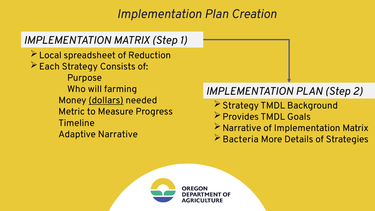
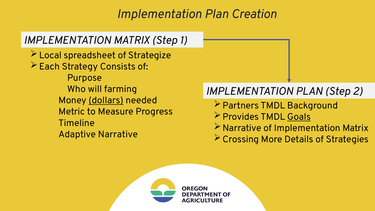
Reduction: Reduction -> Strategize (150, 55)
Strategy: Strategy -> Partners (241, 106)
Goals underline: none -> present (299, 117)
Bacteria: Bacteria -> Crossing (241, 139)
